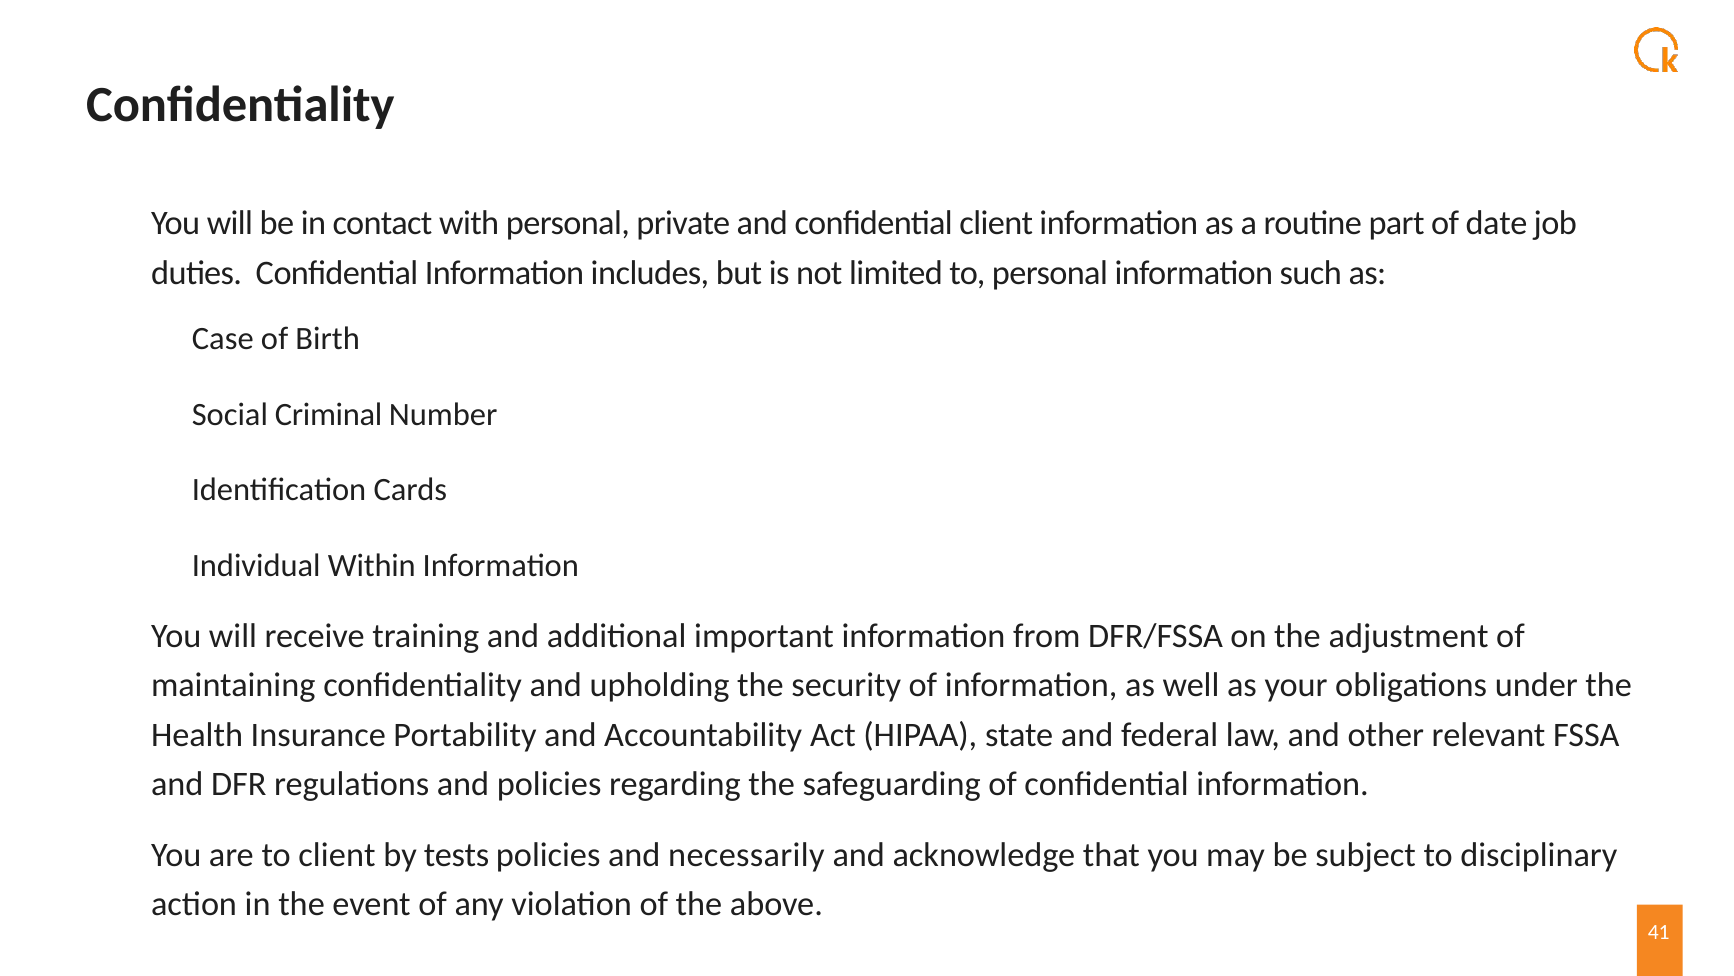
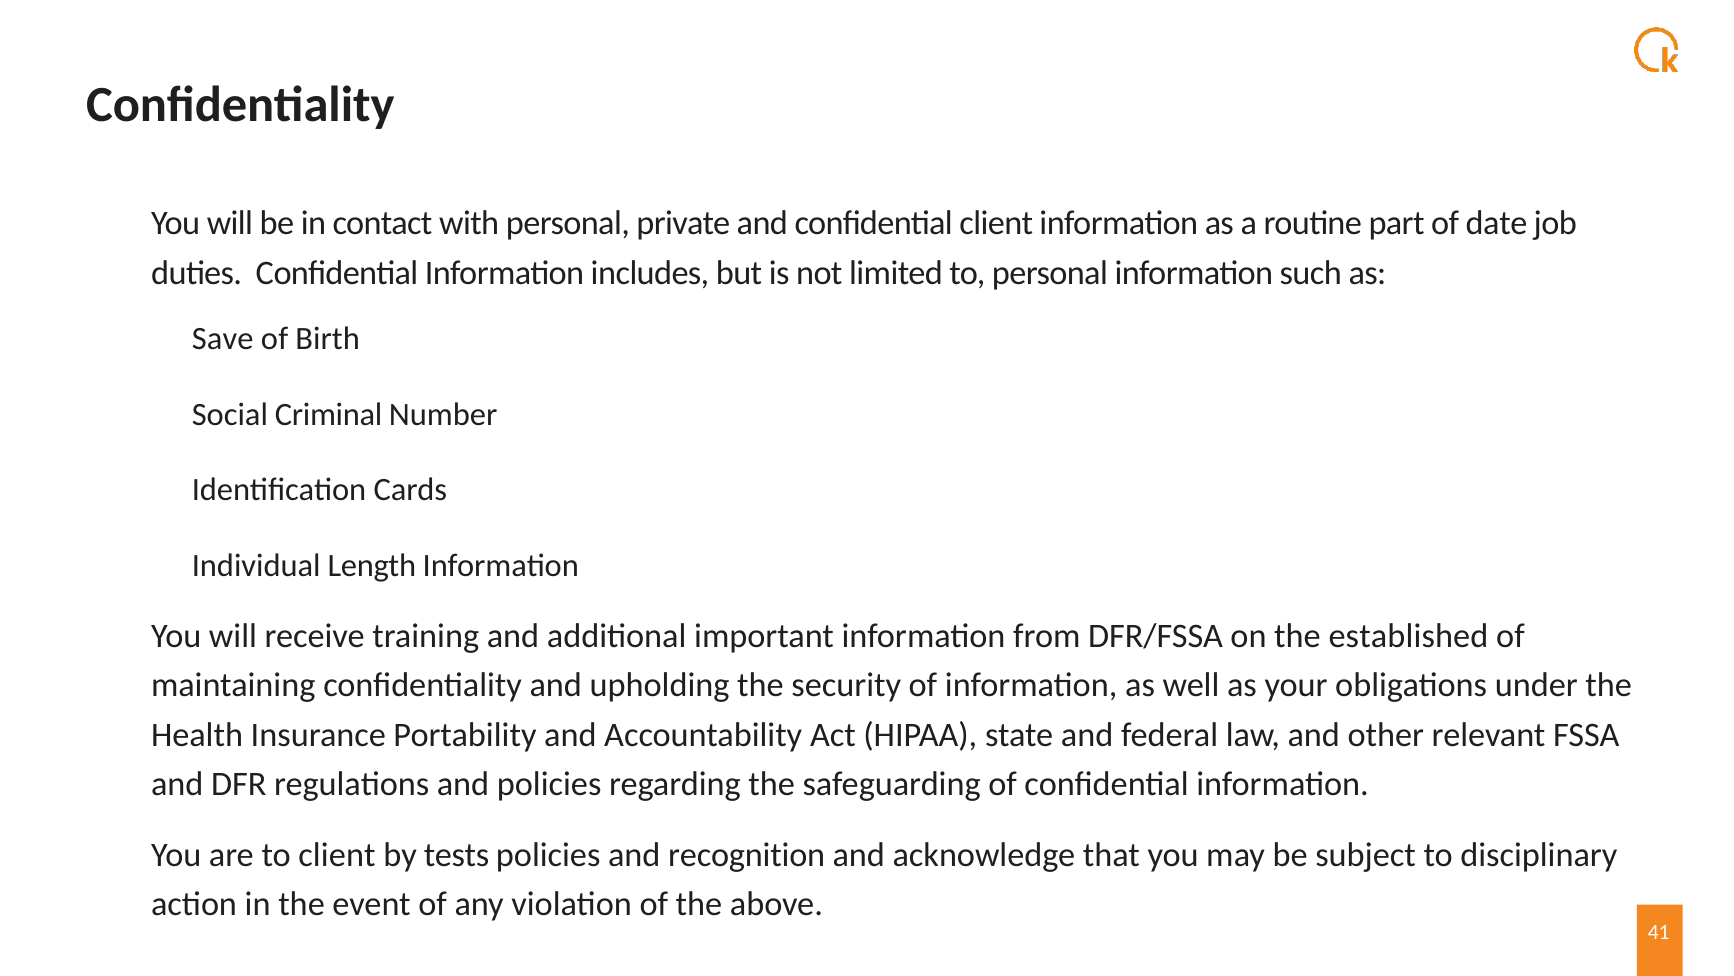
Case: Case -> Save (223, 338)
Within: Within -> Length (372, 565)
adjustment: adjustment -> established (1408, 636)
necessarily: necessarily -> recognition (747, 855)
